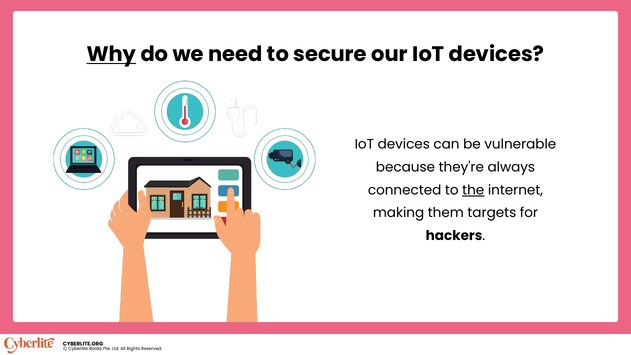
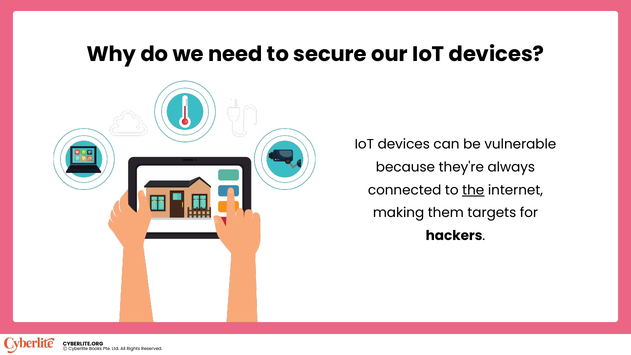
Why underline: present -> none (111, 54)
